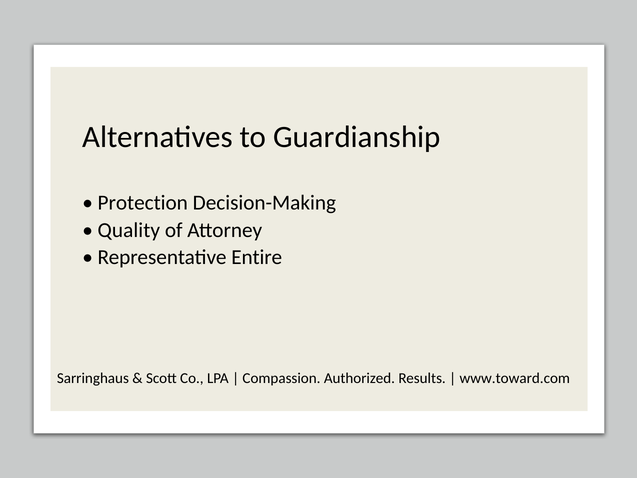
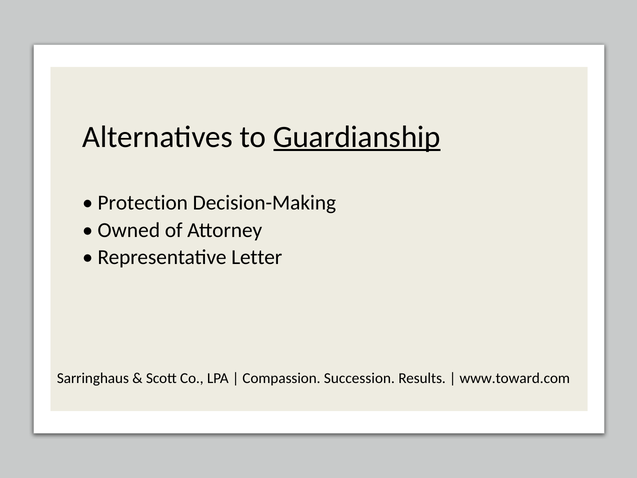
Guardianship underline: none -> present (357, 137)
Quality: Quality -> Owned (129, 230)
Entire: Entire -> Letter (257, 257)
Authorized: Authorized -> Succession (359, 378)
